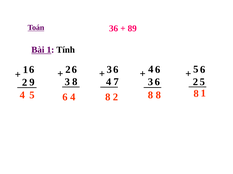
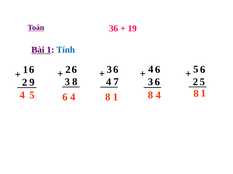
89: 89 -> 19 (132, 29)
Tính colour: black -> blue (66, 50)
8 8: 8 -> 4 (158, 95)
8 2: 2 -> 1 (116, 97)
